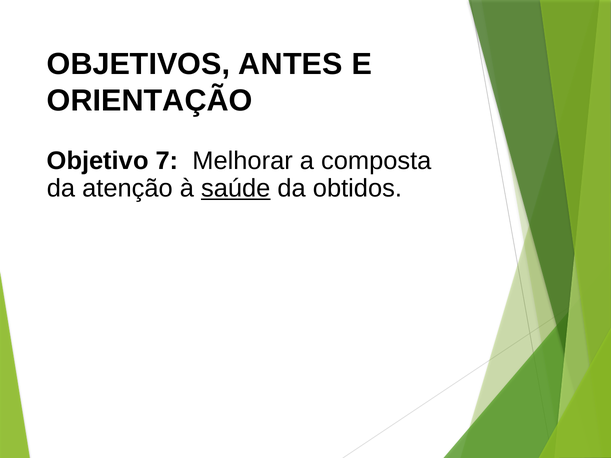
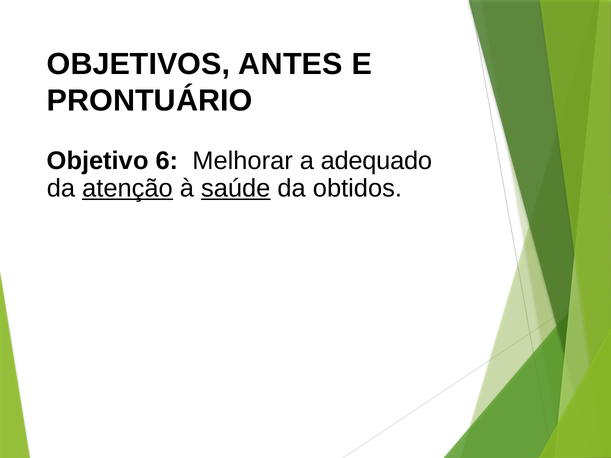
ORIENTAÇÃO: ORIENTAÇÃO -> PRONTUÁRIO (150, 101)
7: 7 -> 6 (167, 161)
composta: composta -> adequado (376, 161)
atenção underline: none -> present (127, 189)
